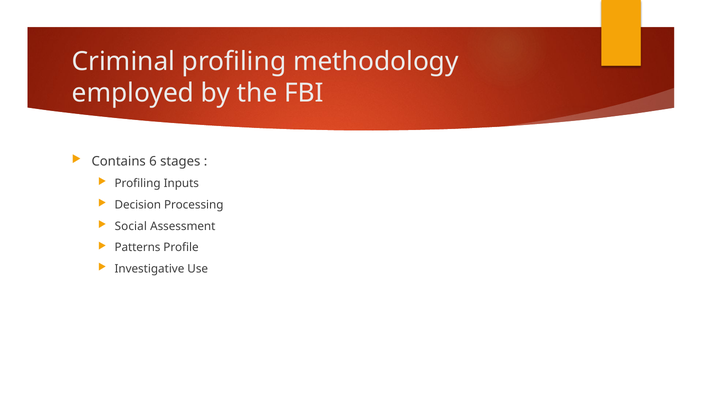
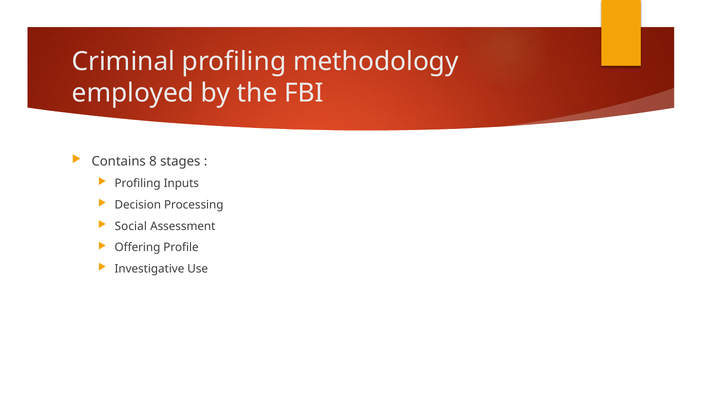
6: 6 -> 8 (153, 161)
Patterns: Patterns -> Offering (137, 248)
